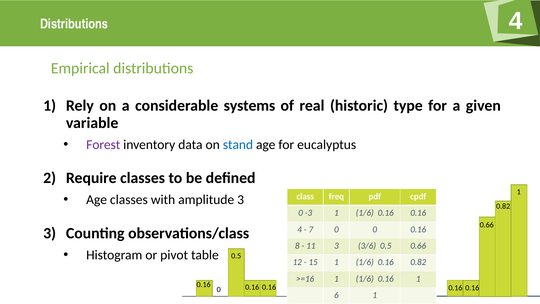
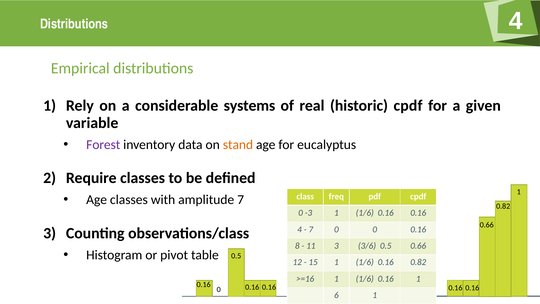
historic type: type -> cpdf (408, 105)
stand colour: blue -> orange (238, 144)
amplitude 3: 3 -> 7 (241, 200)
